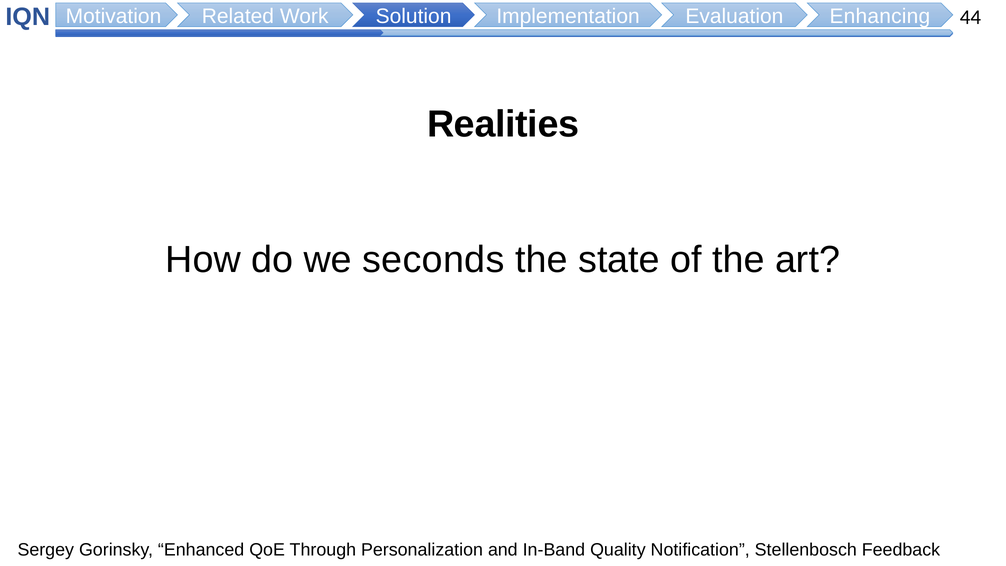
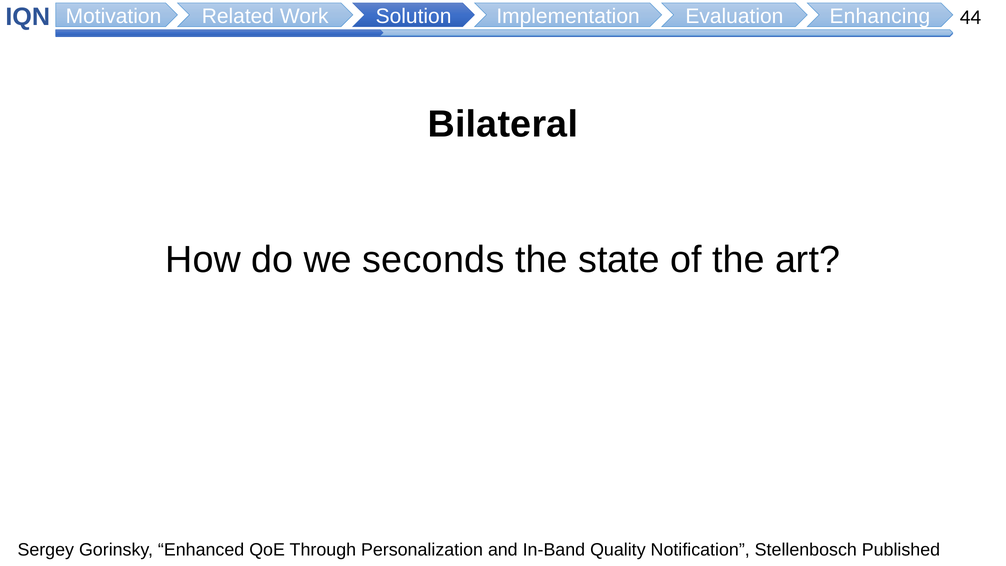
Realities: Realities -> Bilateral (503, 125)
Feedback: Feedback -> Published (901, 550)
